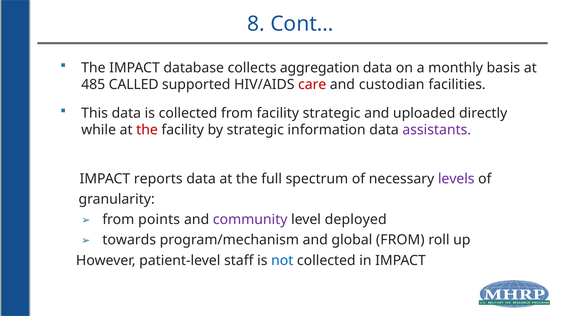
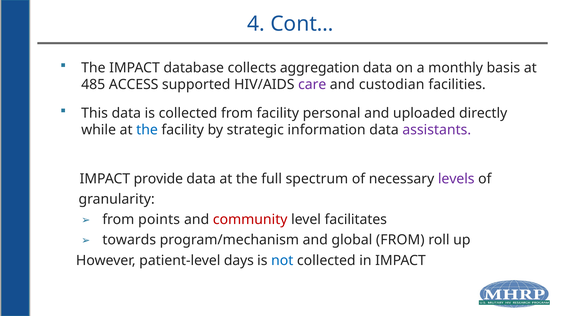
8: 8 -> 4 (256, 24)
CALLED: CALLED -> ACCESS (134, 84)
care colour: red -> purple (312, 84)
facility strategic: strategic -> personal (332, 113)
the colour: red -> blue (147, 130)
reports: reports -> provide (158, 179)
community colour: purple -> red (250, 219)
deployed: deployed -> facilitates (356, 219)
staff: staff -> days (239, 260)
